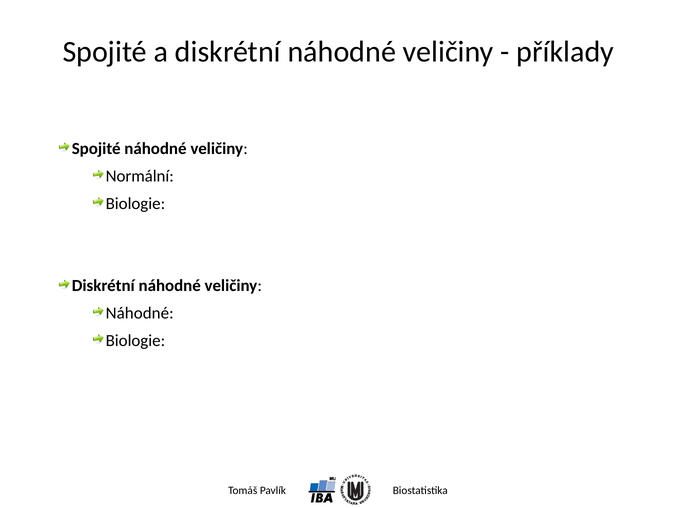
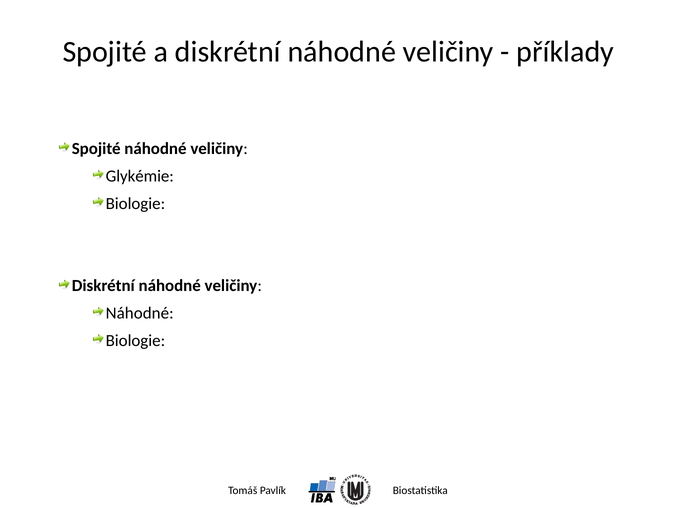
Normální: Normální -> Glykémie (140, 176)
